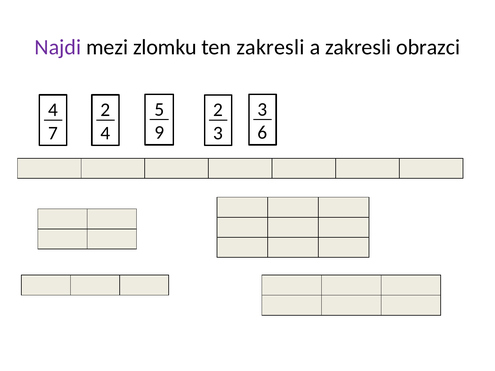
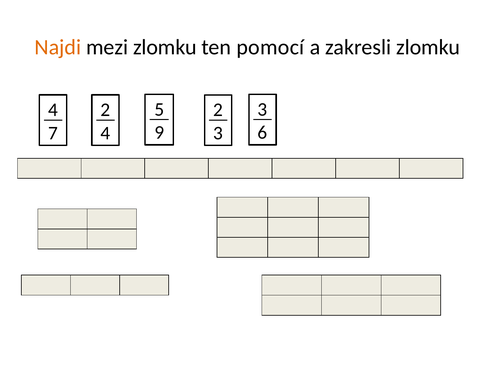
Najdi colour: purple -> orange (58, 47)
ten zakresli: zakresli -> pomocí (270, 47)
zakresli obrazci: obrazci -> zlomku (428, 47)
